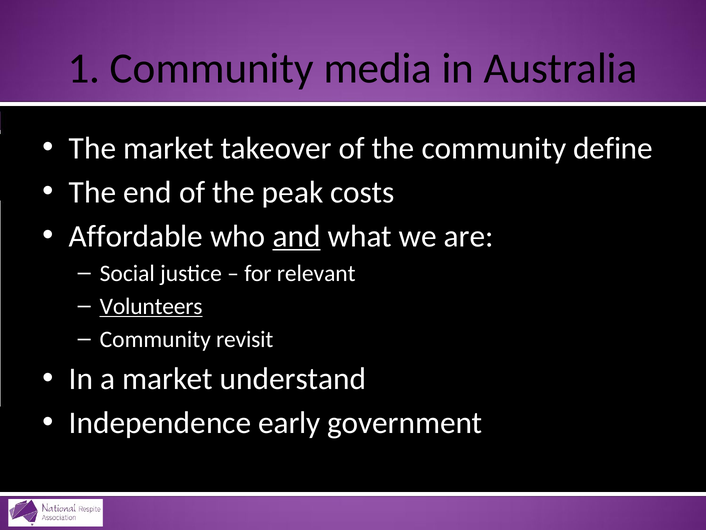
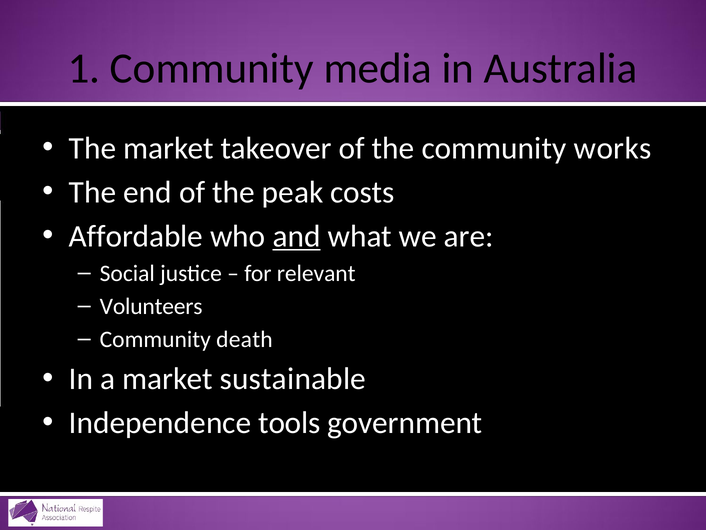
define: define -> works (613, 148)
Volunteers underline: present -> none (151, 306)
revisit: revisit -> death (244, 339)
understand: understand -> sustainable (293, 379)
early: early -> tools (289, 423)
